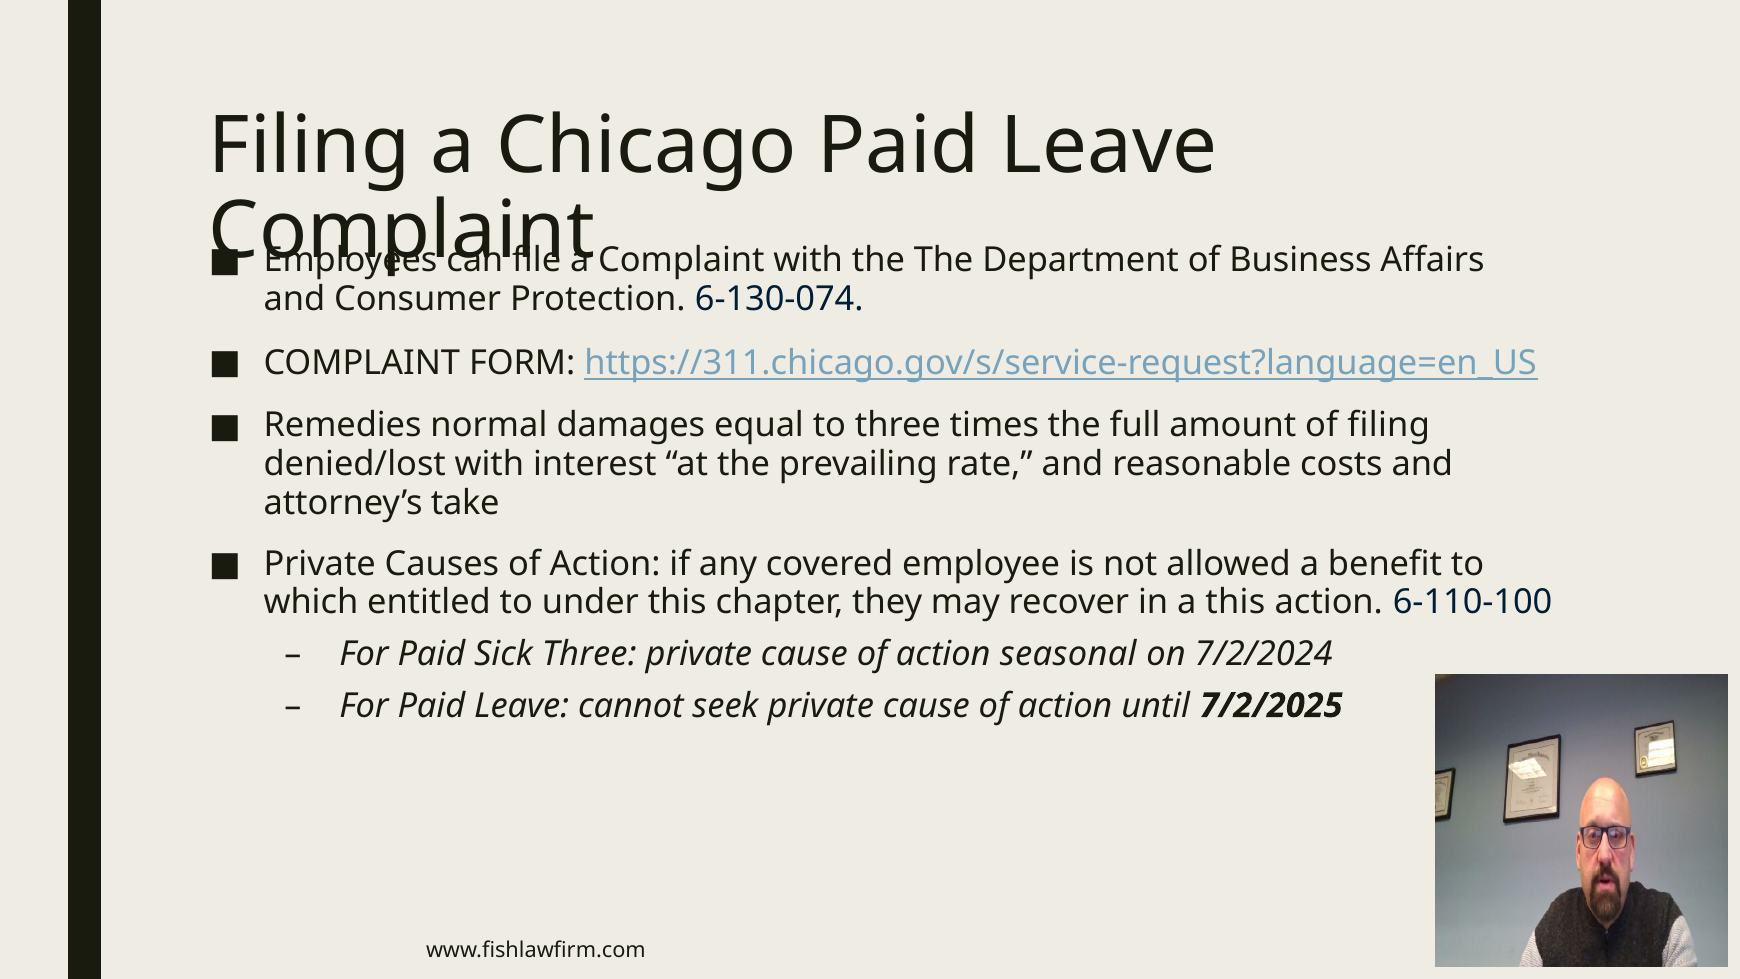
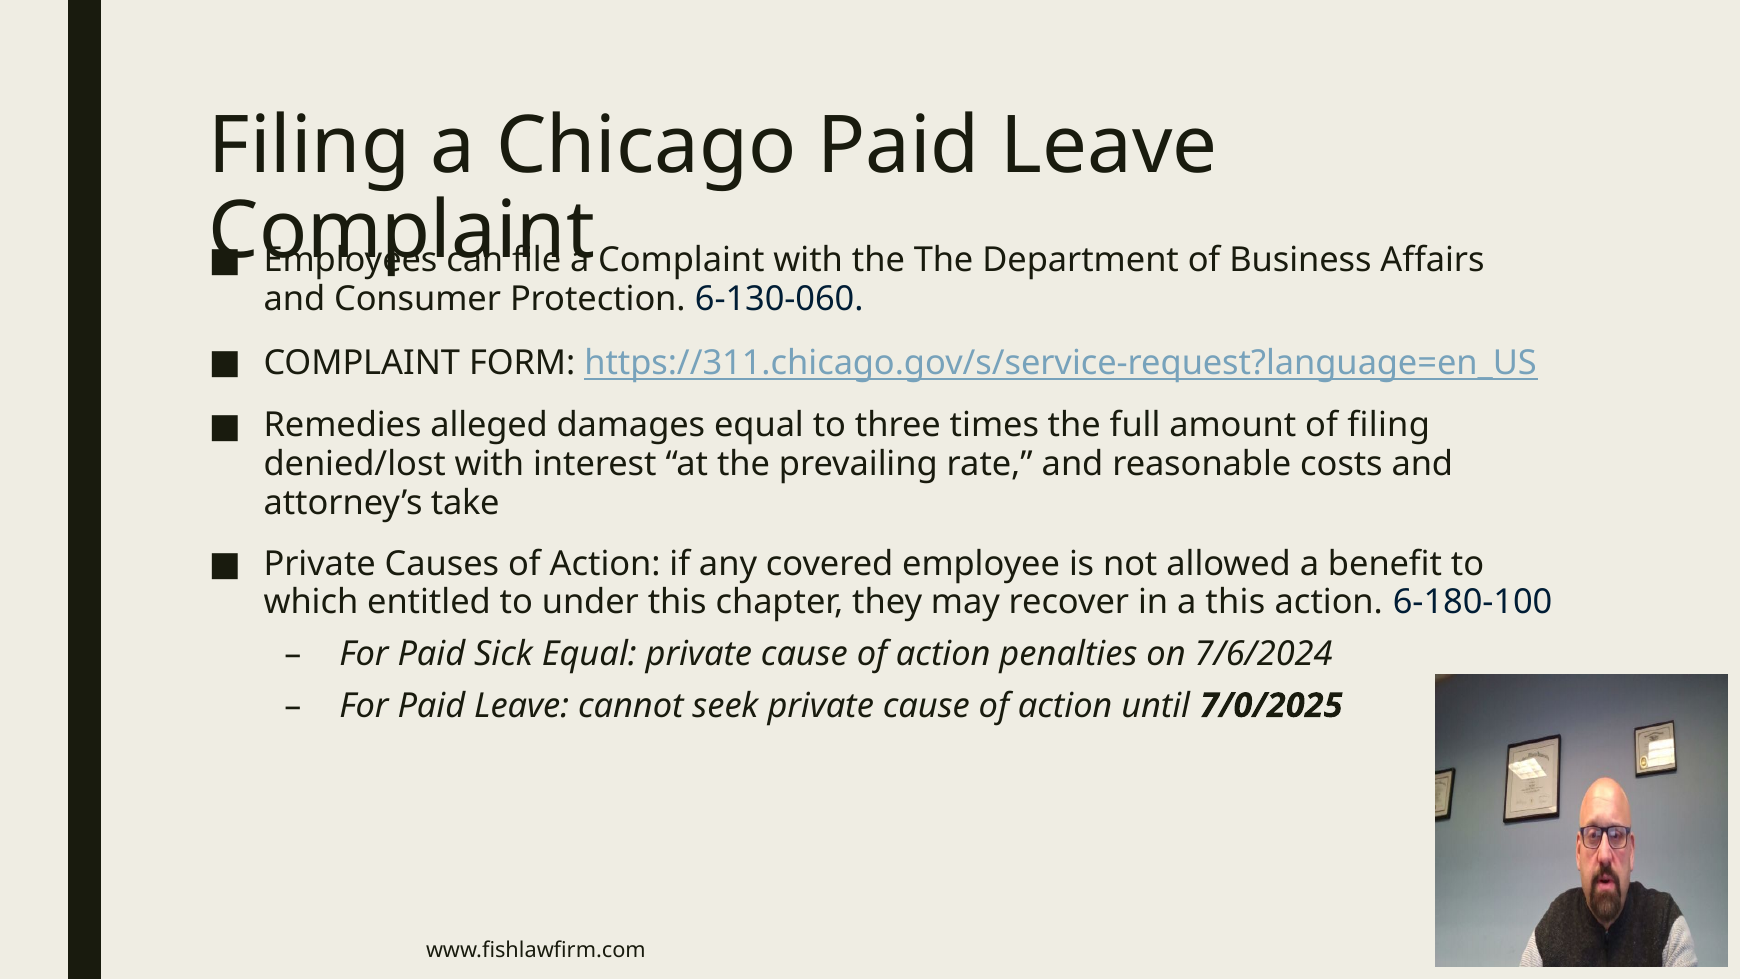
6-130-074: 6-130-074 -> 6-130-060 (779, 299)
normal: normal -> alleged (489, 425)
6-110-100: 6-110-100 -> 6-180-100 (1473, 602)
Sick Three: Three -> Equal (589, 654)
seasonal: seasonal -> penalties (1068, 654)
7/2/2024: 7/2/2024 -> 7/6/2024 (1264, 654)
7/2/2025: 7/2/2025 -> 7/0/2025 (1271, 705)
